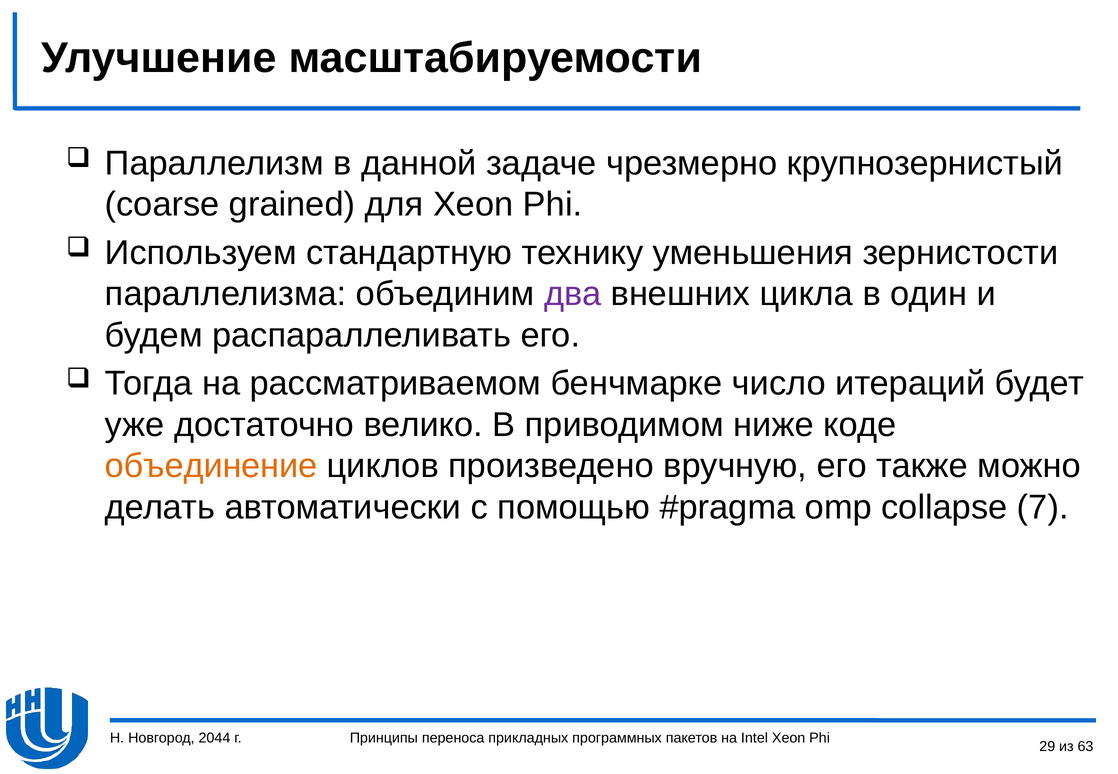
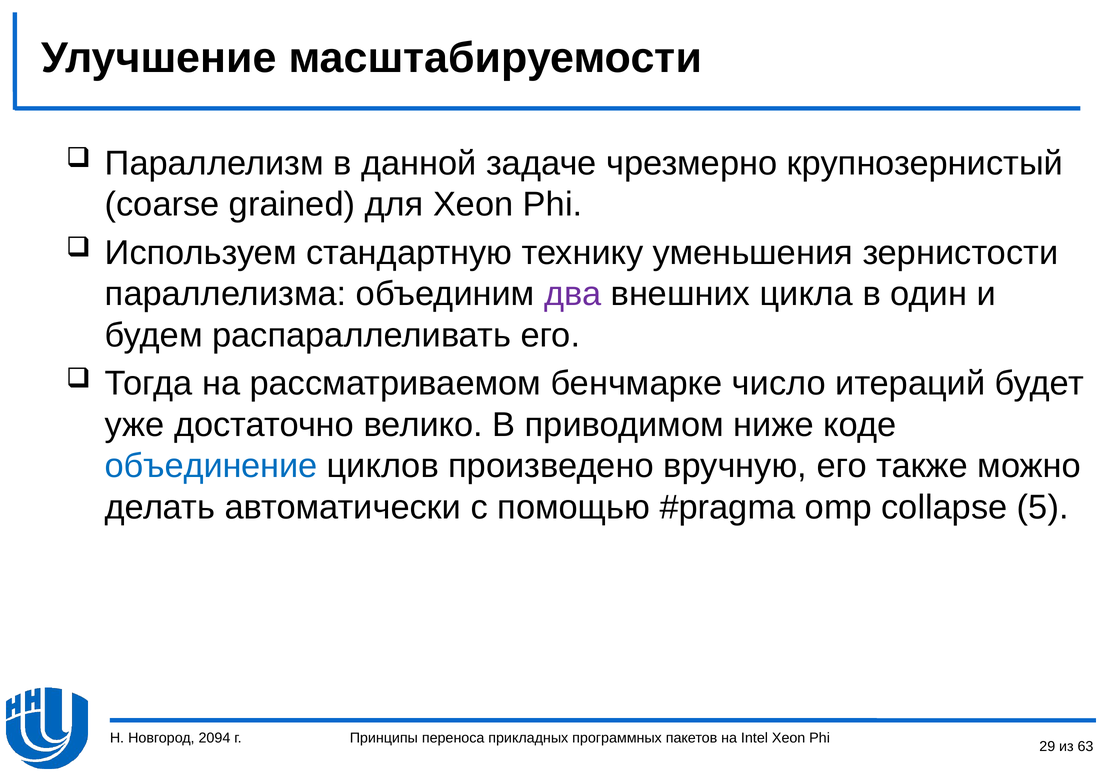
объединение colour: orange -> blue (211, 466)
7: 7 -> 5 (1043, 507)
2044: 2044 -> 2094 (214, 738)
